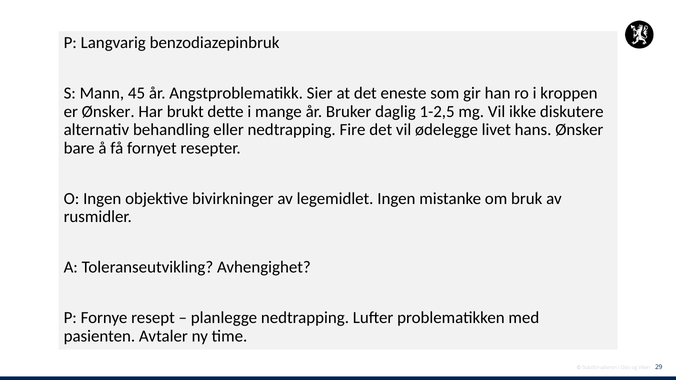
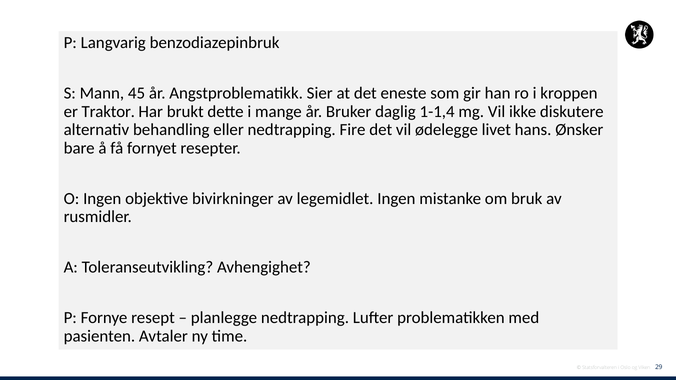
er Ønsker: Ønsker -> Traktor (108, 112)
1-2,5: 1-2,5 -> 1-1,4 (437, 112)
